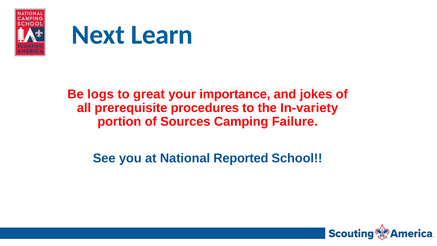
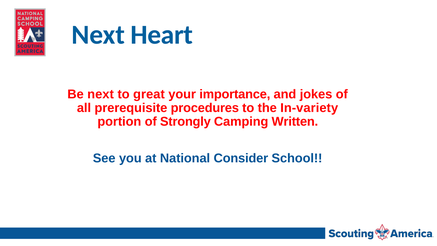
Learn: Learn -> Heart (162, 35)
Be logs: logs -> next (101, 94)
Sources: Sources -> Strongly (185, 122)
Failure: Failure -> Written (295, 122)
Reported: Reported -> Consider (241, 158)
